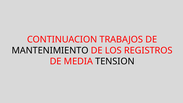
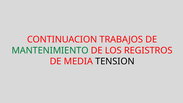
MANTENIMIENTO colour: black -> green (50, 50)
